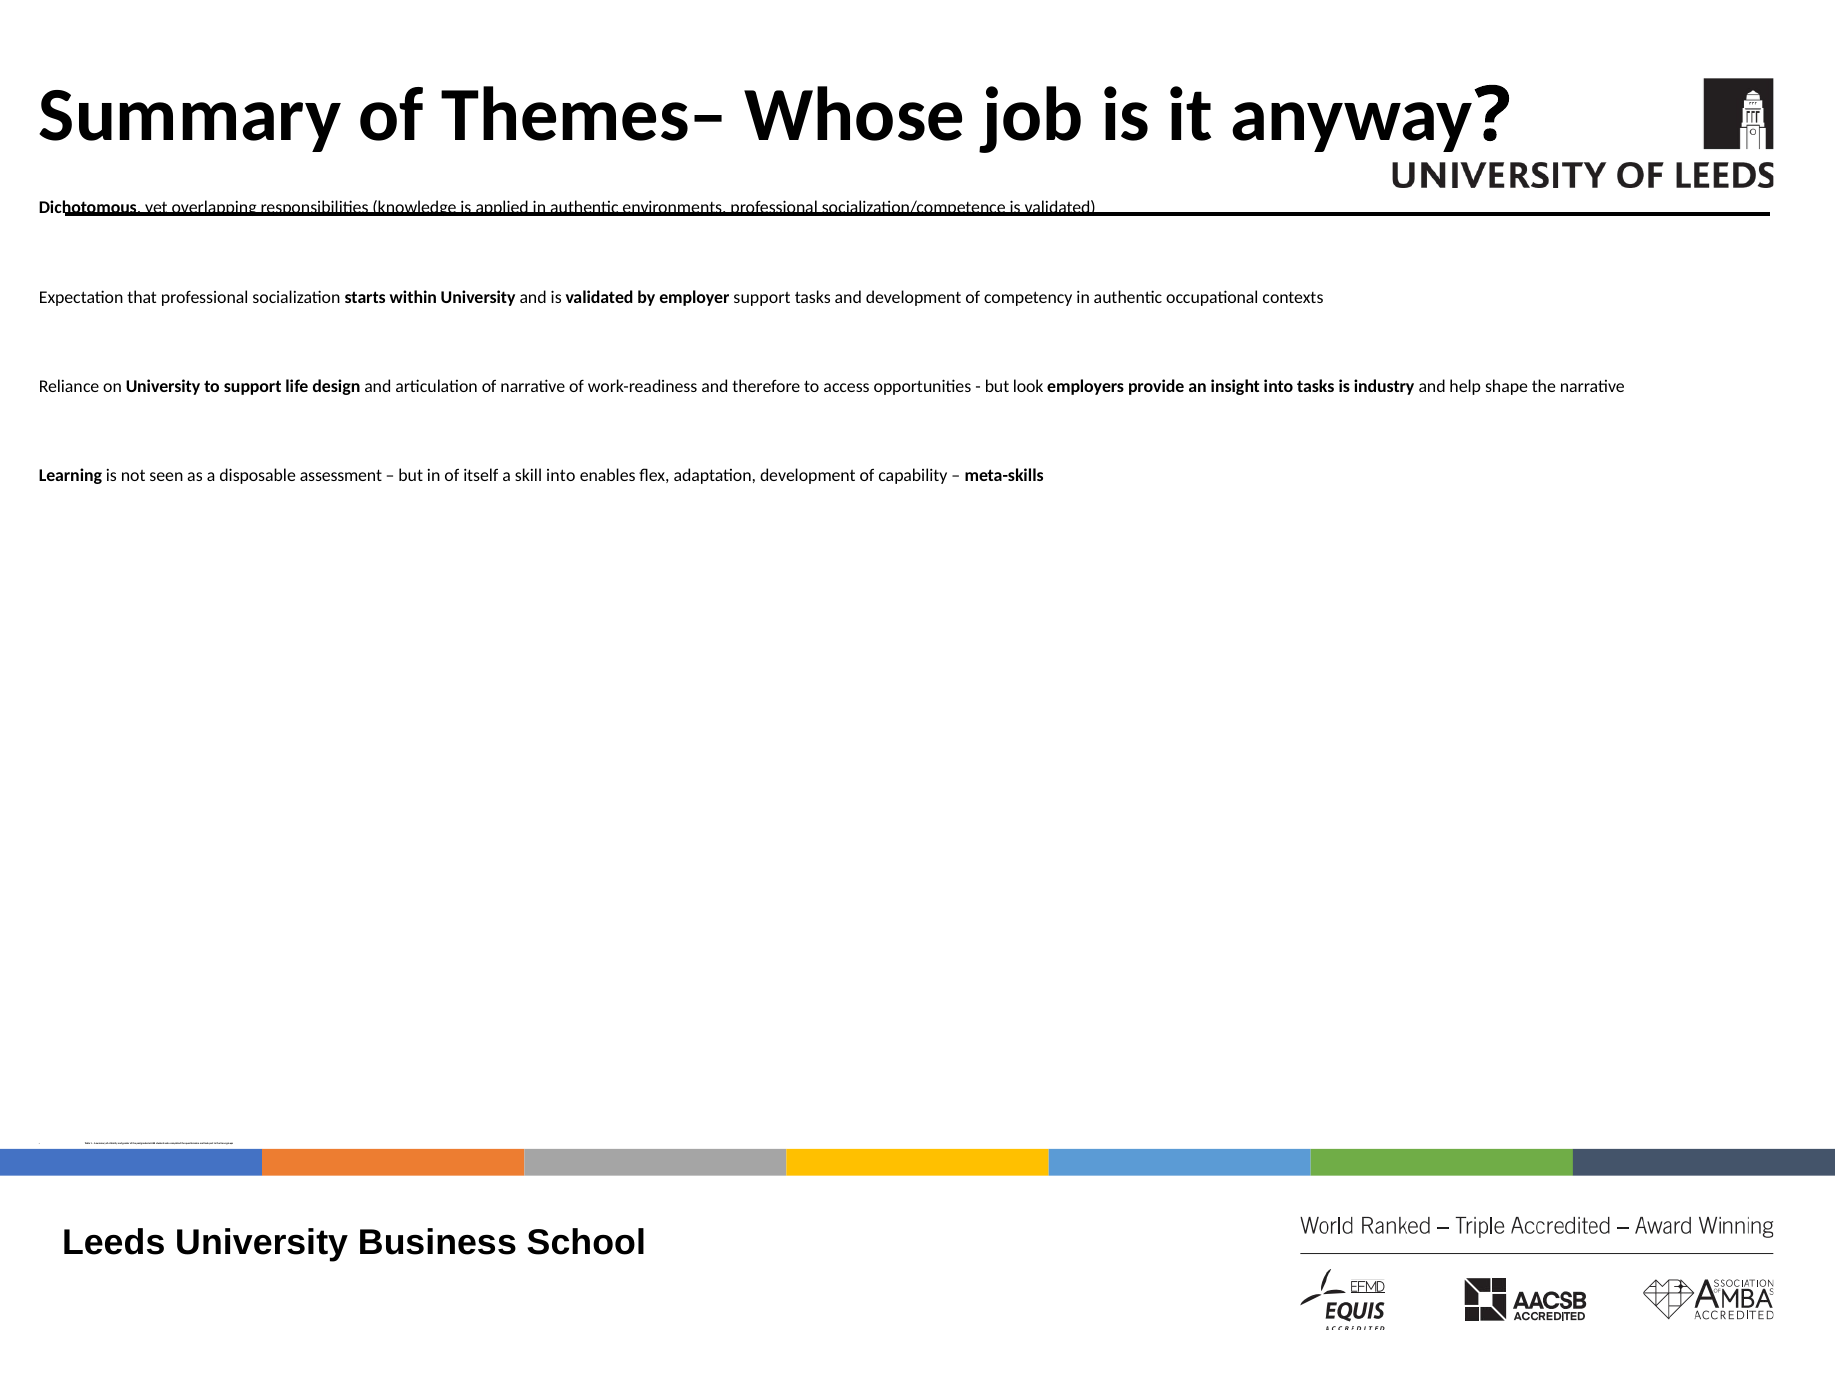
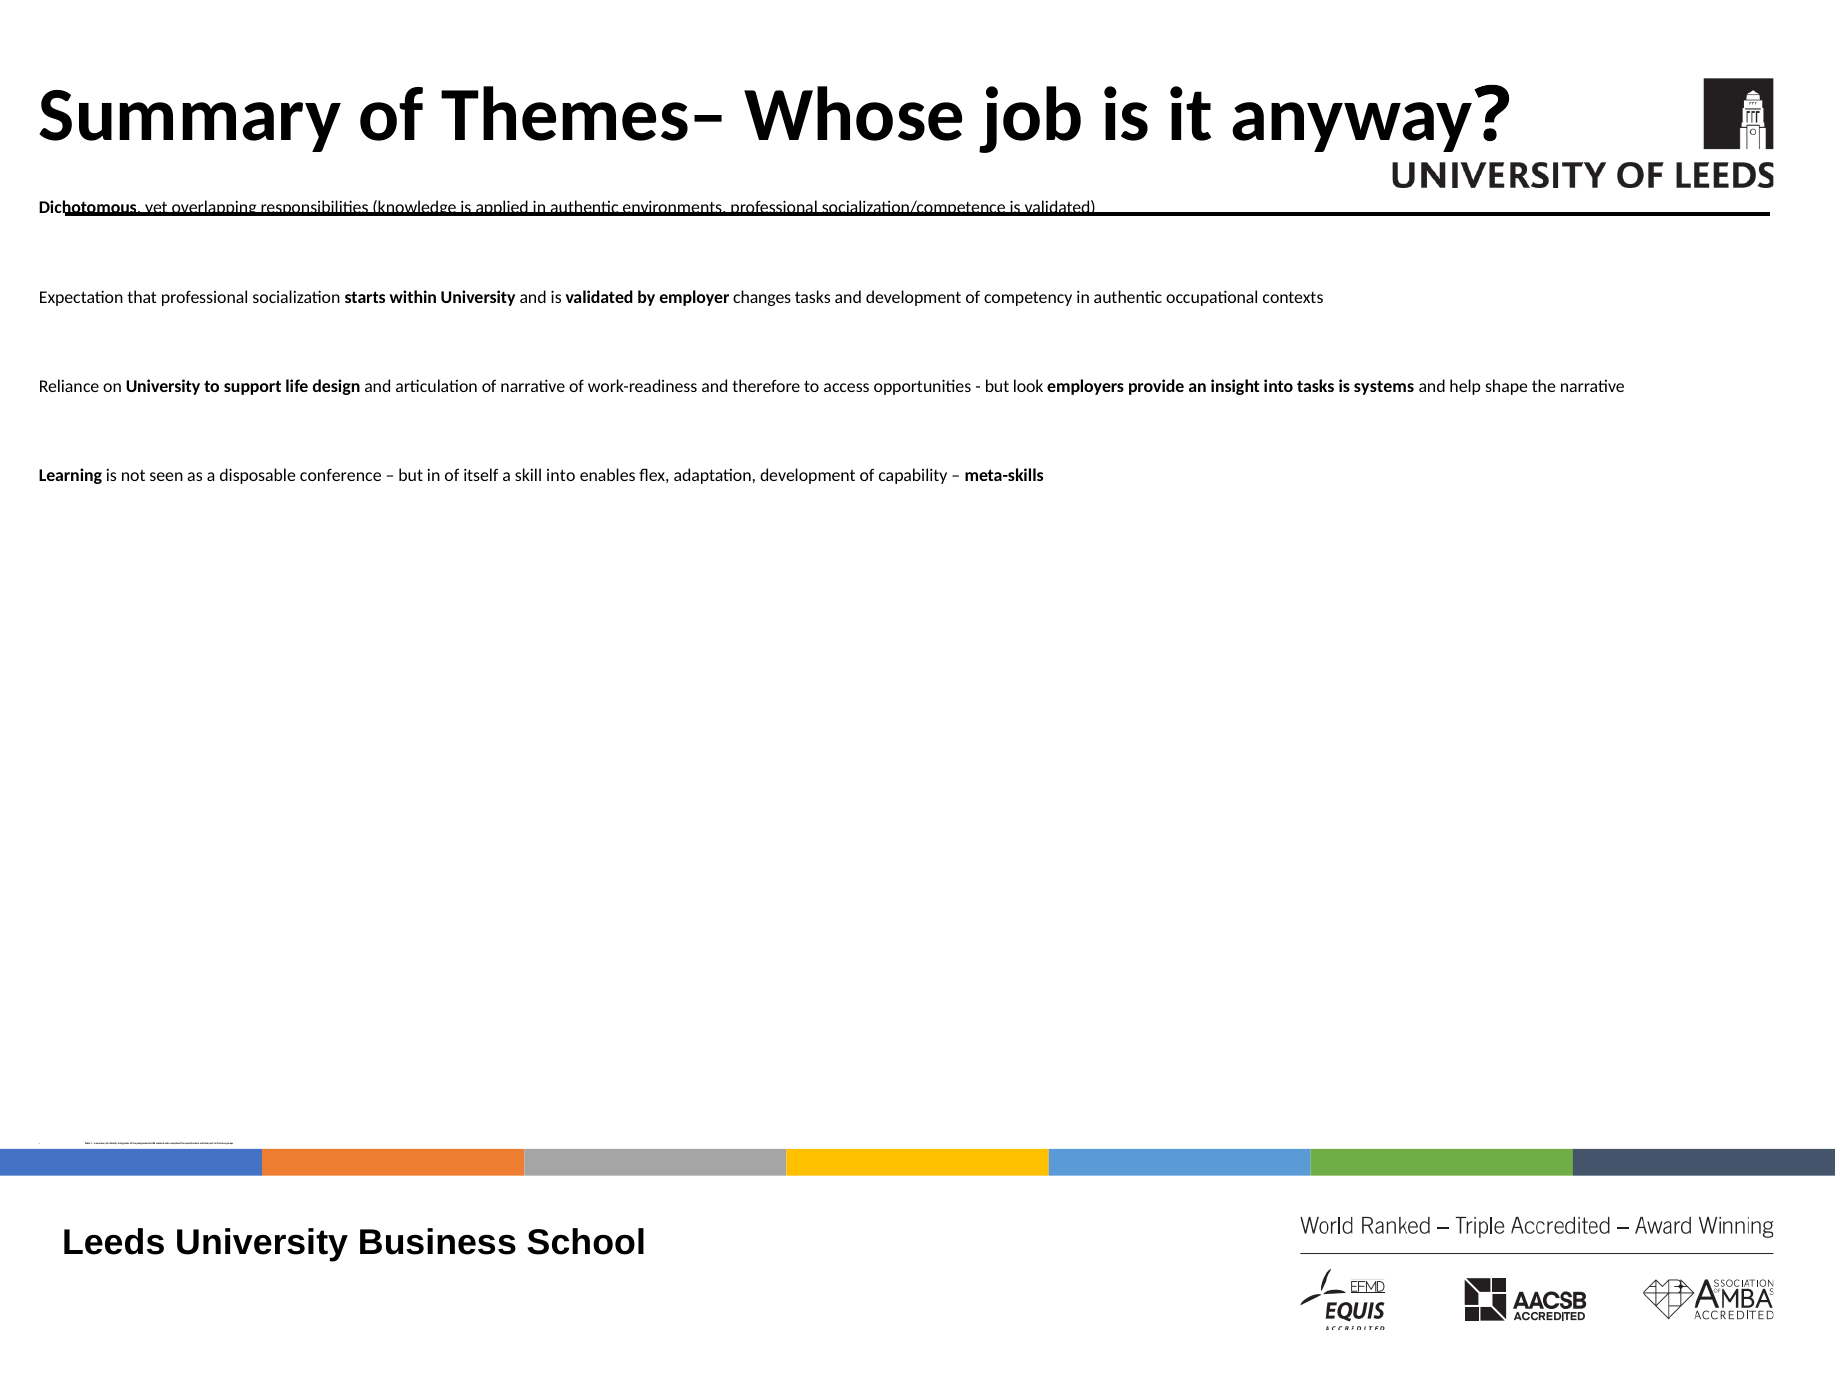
employer support: support -> changes (762, 297)
industry: industry -> systems (1384, 387)
assessment: assessment -> conference (341, 476)
